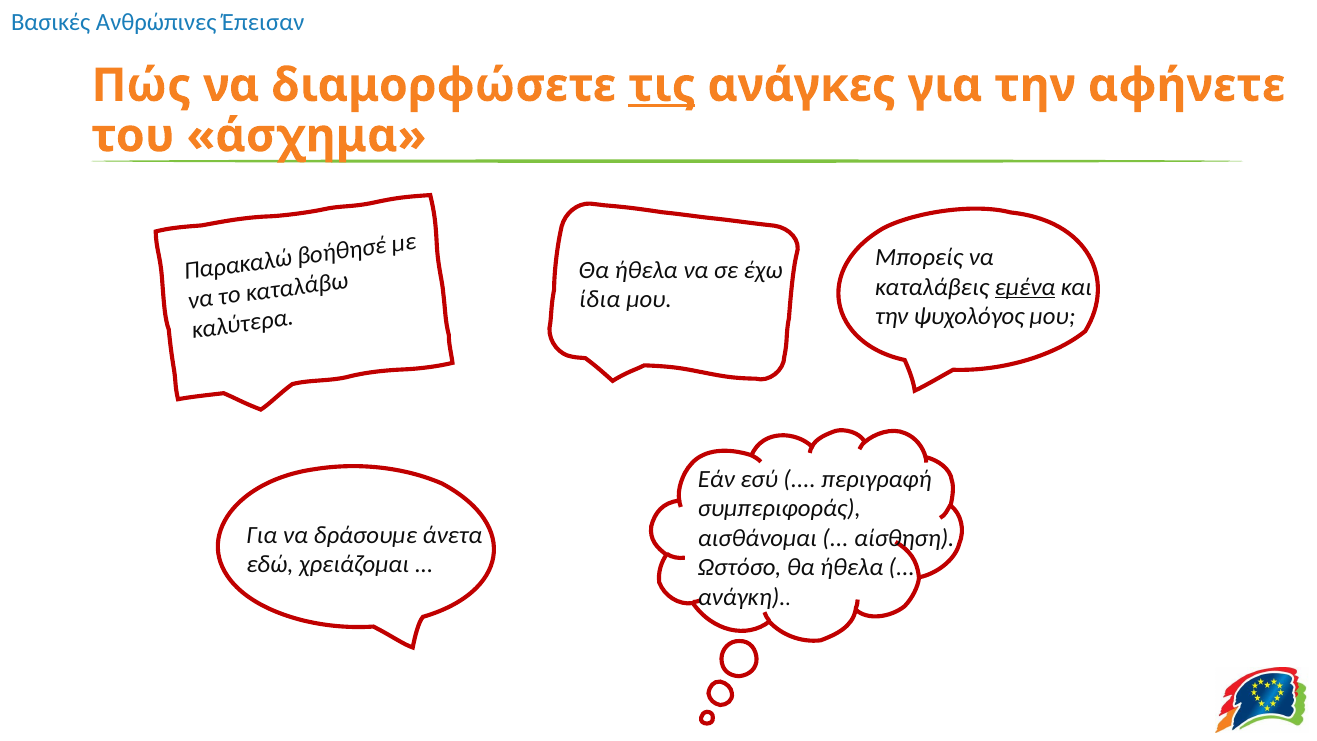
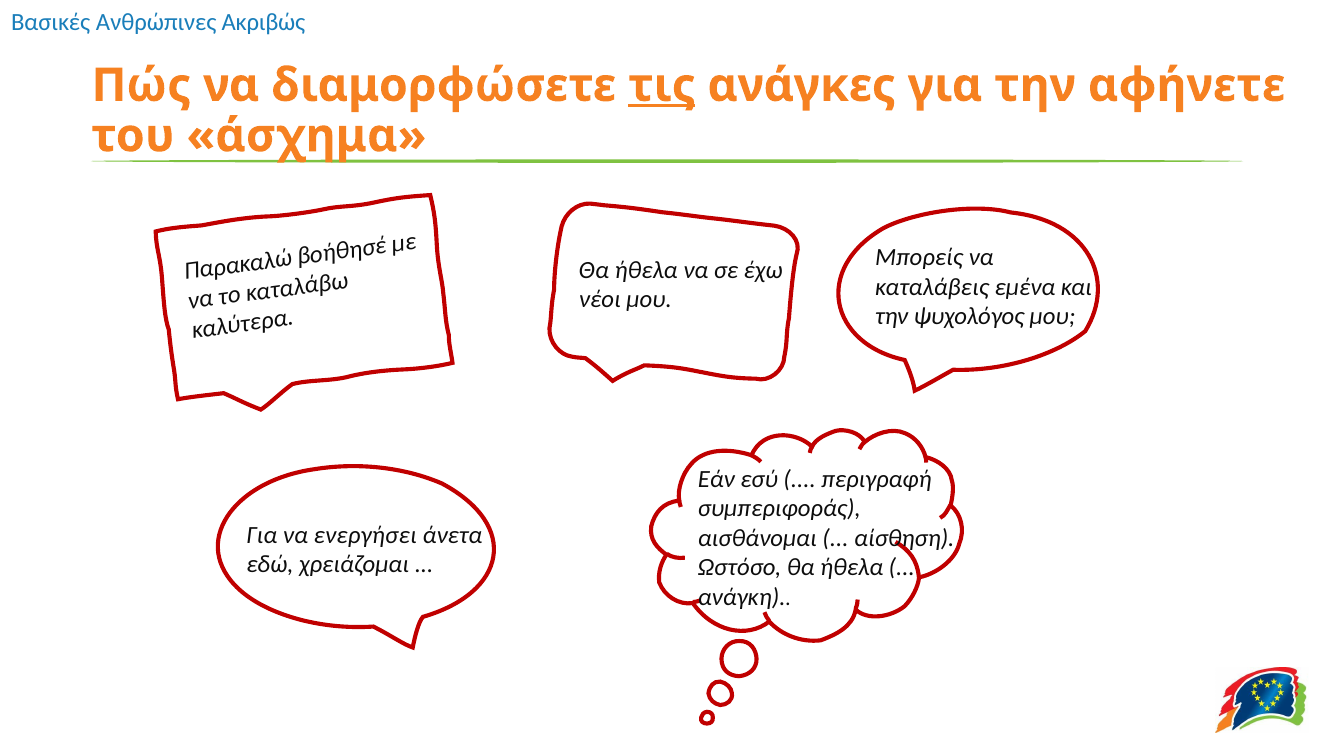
Έπεισαν: Έπεισαν -> Ακριβώς (263, 23)
εμένα underline: present -> none (1025, 287)
ίδια: ίδια -> νέοι (600, 300)
δράσουμε: δράσουμε -> ενεργήσει (365, 535)
